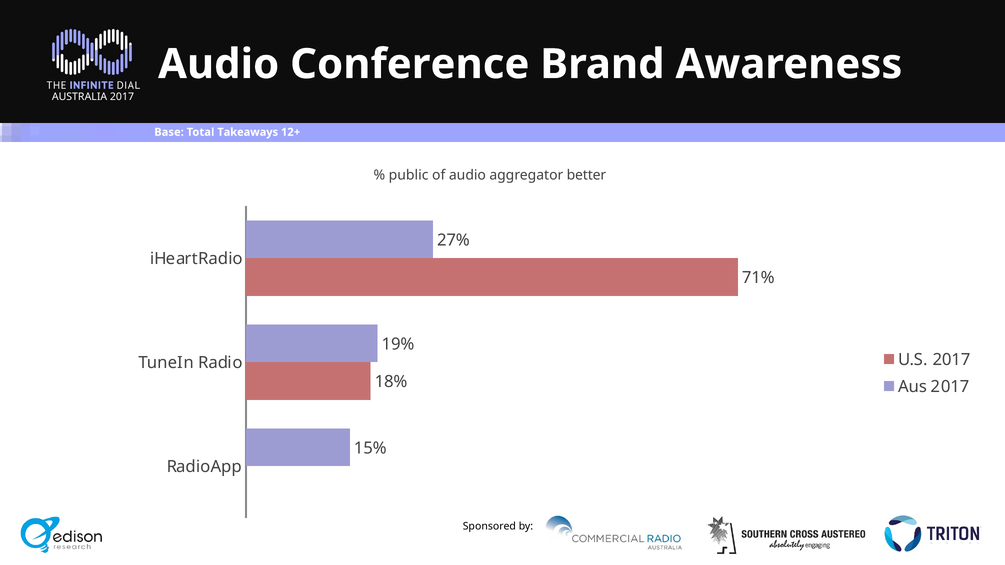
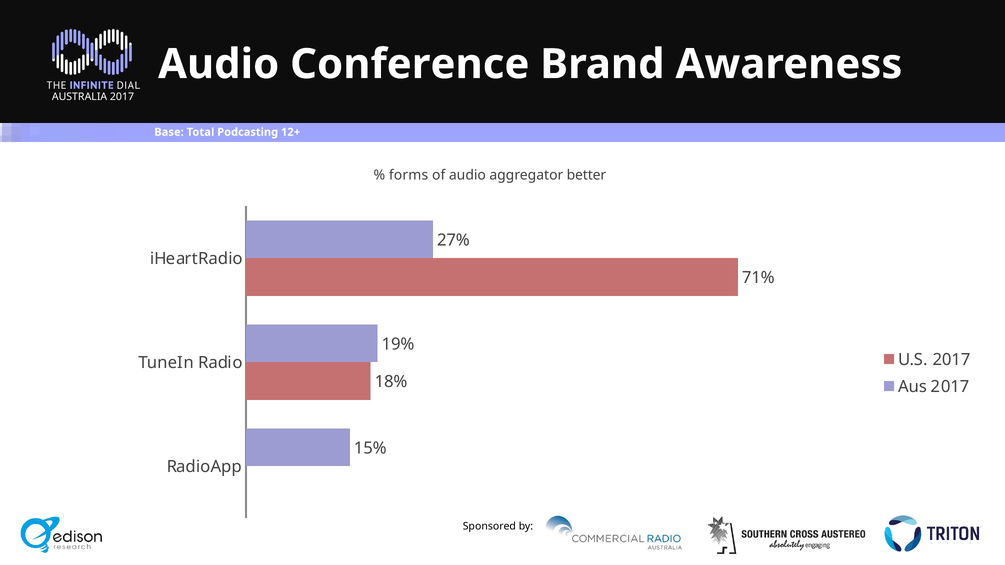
Takeaways: Takeaways -> Podcasting (248, 132)
public: public -> forms (409, 175)
